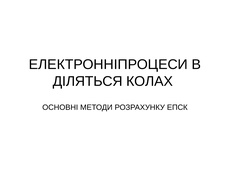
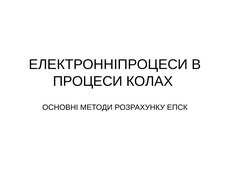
ДІЛЯТЬСЯ: ДІЛЯТЬСЯ -> ПРОЦЕСИ (88, 81)
